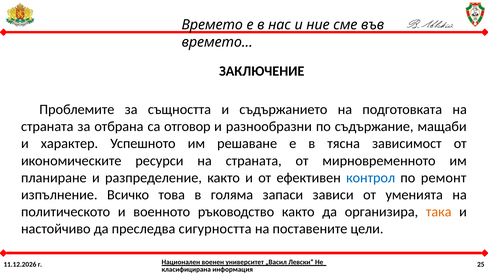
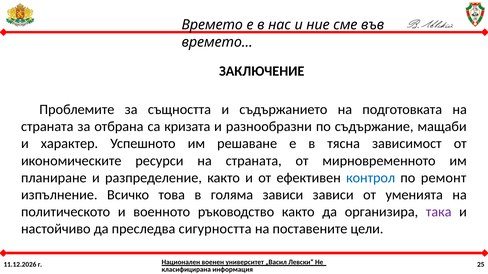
отговор: отговор -> кризата (187, 127)
голяма запаси: запаси -> зависи (283, 195)
така colour: orange -> purple (439, 212)
